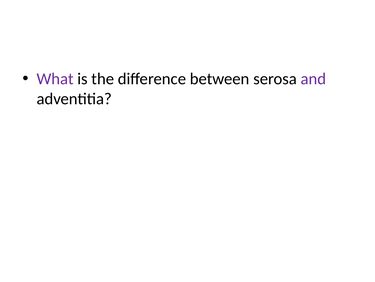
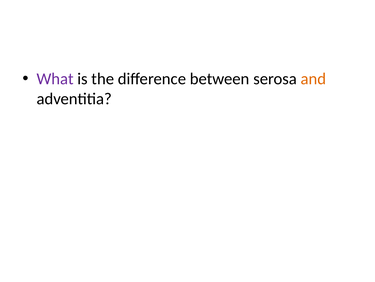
and colour: purple -> orange (313, 79)
